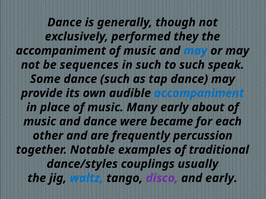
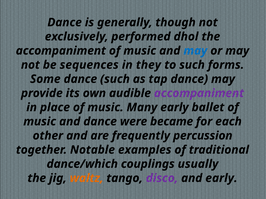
they: they -> dhol (186, 37)
in such: such -> they (148, 65)
speak: speak -> forms (226, 65)
accompaniment colour: blue -> purple (199, 93)
about: about -> ballet (208, 108)
dance/styles: dance/styles -> dance/which (82, 164)
waltz colour: blue -> orange (87, 179)
